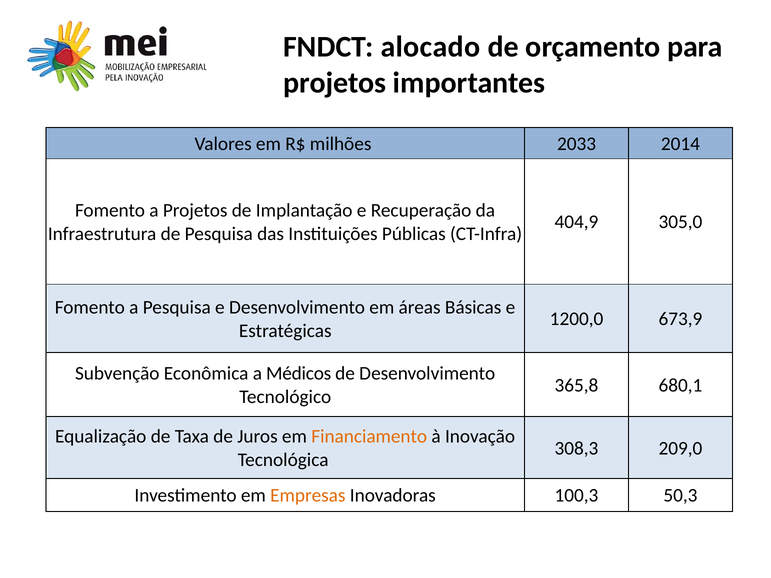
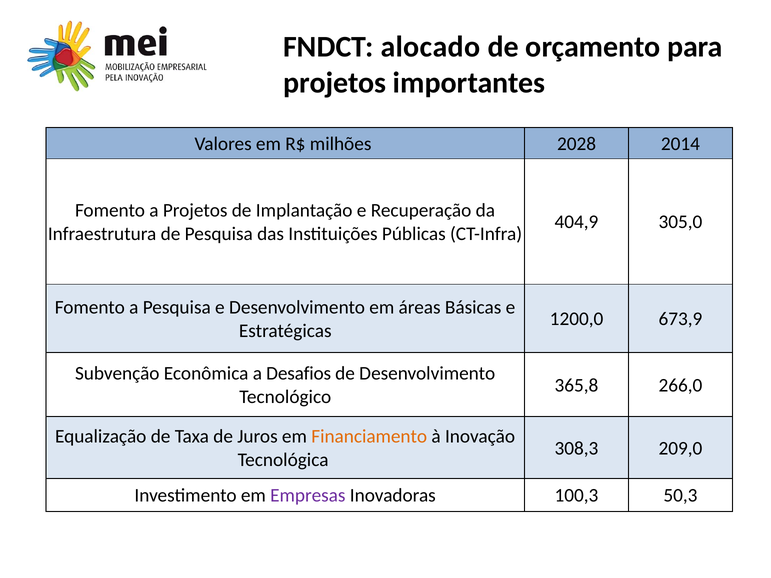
2033: 2033 -> 2028 (577, 144)
Médicos: Médicos -> Desafios (299, 374)
680,1: 680,1 -> 266,0 (680, 385)
Empresas colour: orange -> purple (308, 496)
